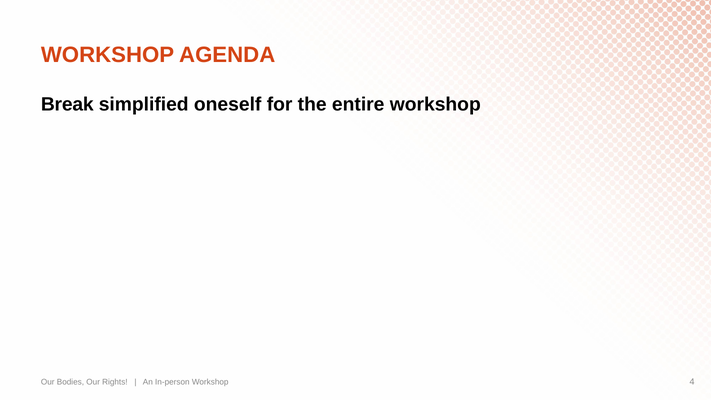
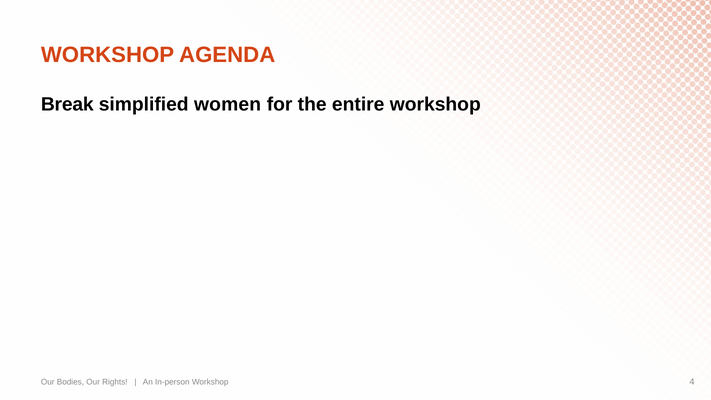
oneself: oneself -> women (228, 105)
